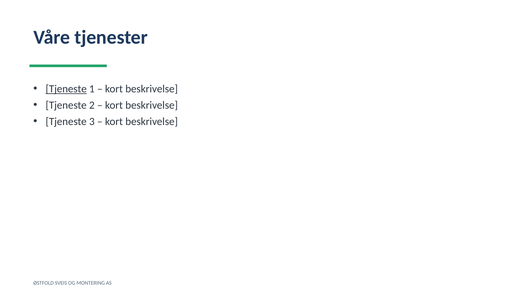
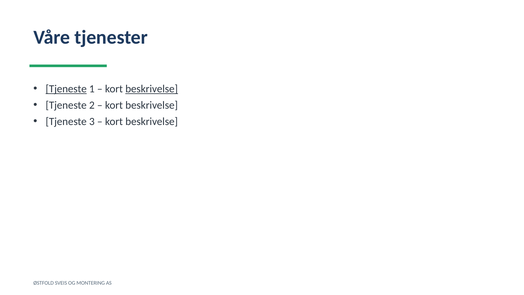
beskrivelse underline: none -> present (152, 89)
